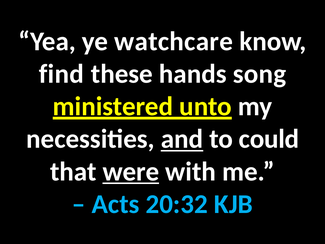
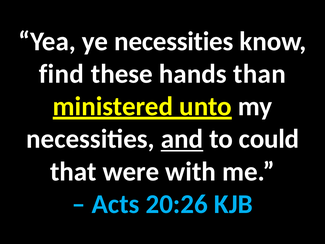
ye watchcare: watchcare -> necessities (174, 41)
song: song -> than (260, 74)
were underline: present -> none (131, 171)
20:32: 20:32 -> 20:26 (177, 204)
